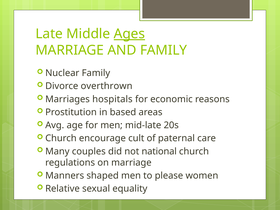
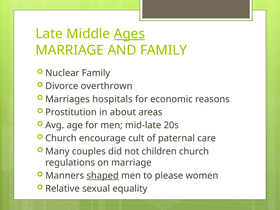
based: based -> about (123, 112)
national: national -> children (159, 151)
shaped underline: none -> present (103, 176)
